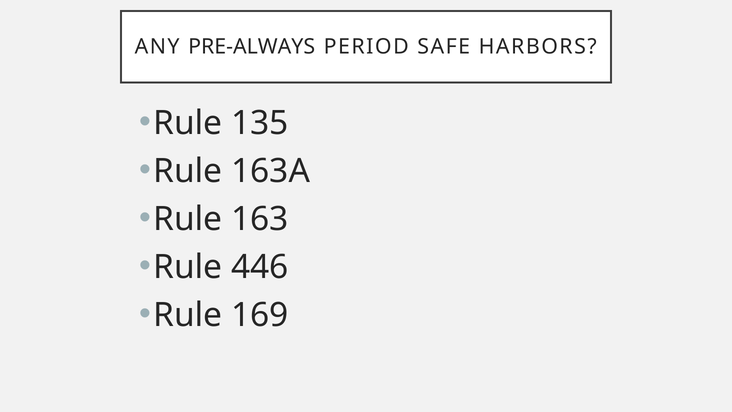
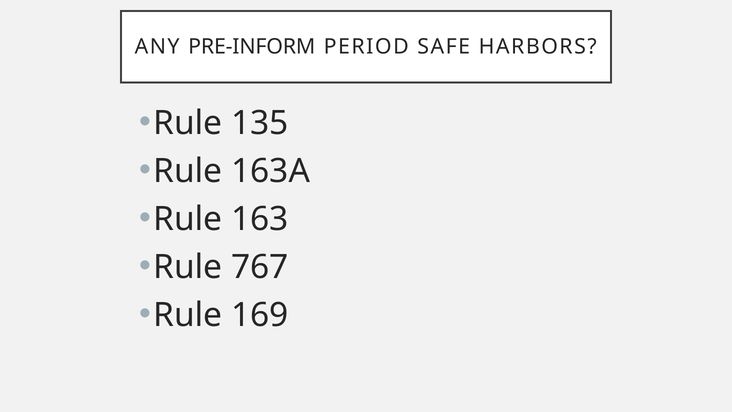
PRE-ALWAYS: PRE-ALWAYS -> PRE-INFORM (252, 47)
446: 446 -> 767 (260, 267)
